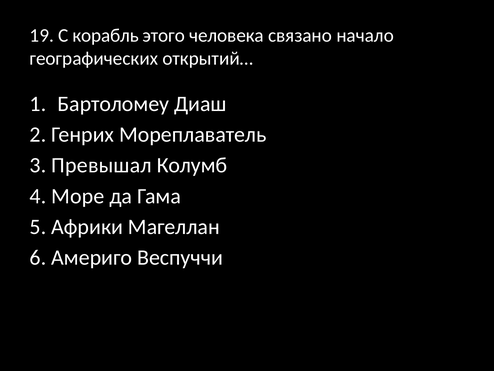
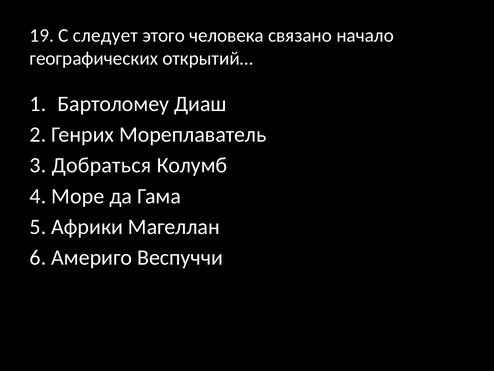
корабль: корабль -> следует (105, 36)
Превышал: Превышал -> Добраться (102, 165)
